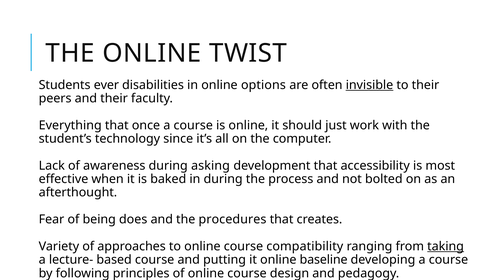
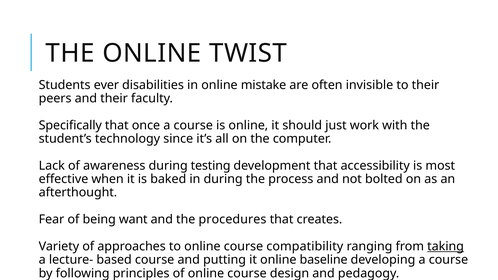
options: options -> mistake (264, 85)
invisible underline: present -> none (369, 85)
Everything: Everything -> Specifically (70, 125)
asking: asking -> testing (211, 166)
does: does -> want (133, 220)
